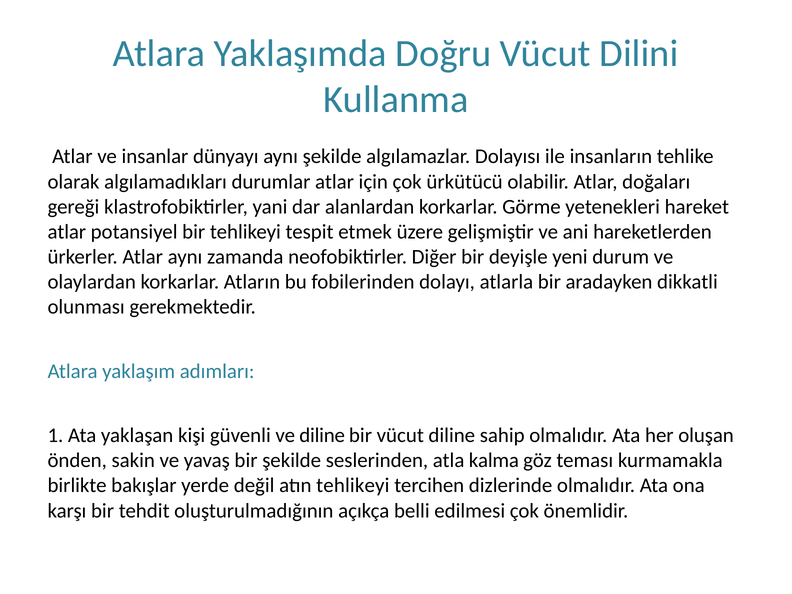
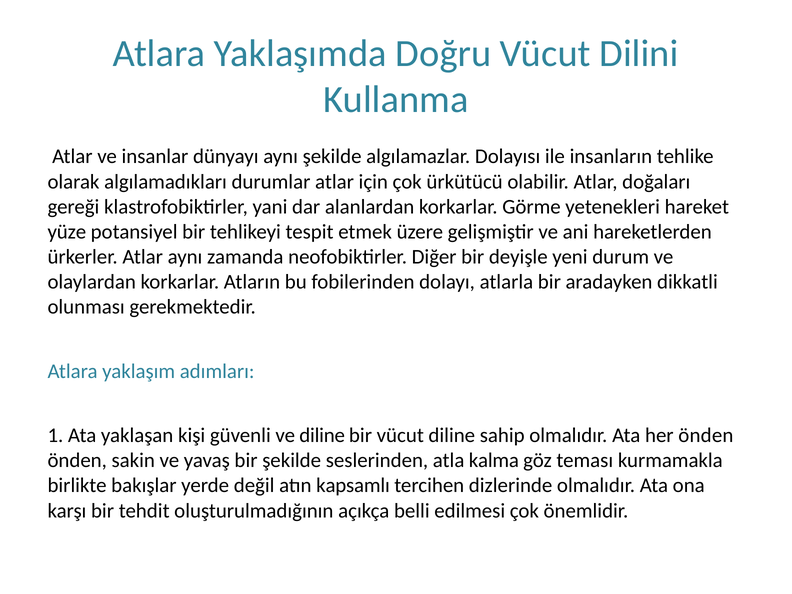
atlar: atlar -> yüze (67, 232)
her oluşan: oluşan -> önden (706, 435)
atın tehlikeyi: tehlikeyi -> kapsamlı (353, 486)
